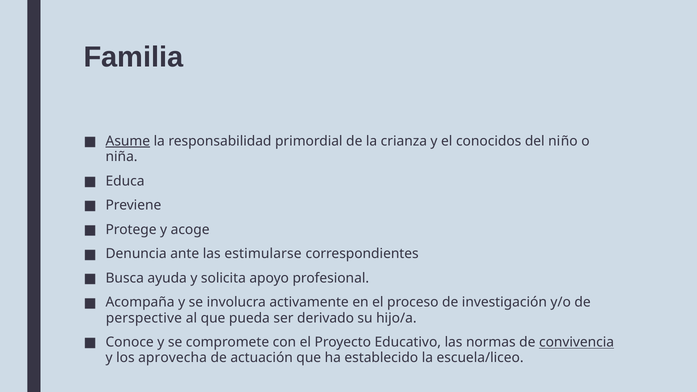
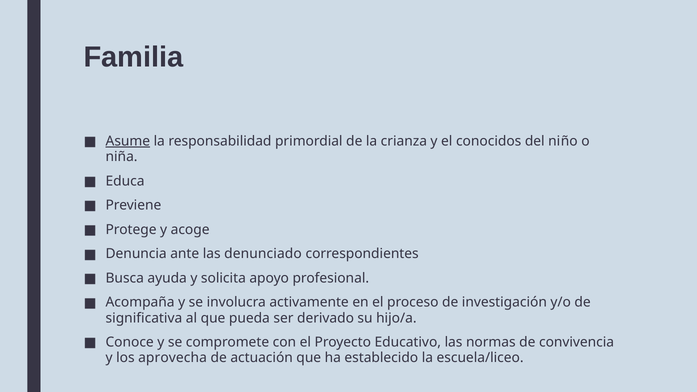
estimularse: estimularse -> denunciado (263, 254)
perspective: perspective -> significativa (144, 318)
convivencia underline: present -> none (577, 342)
